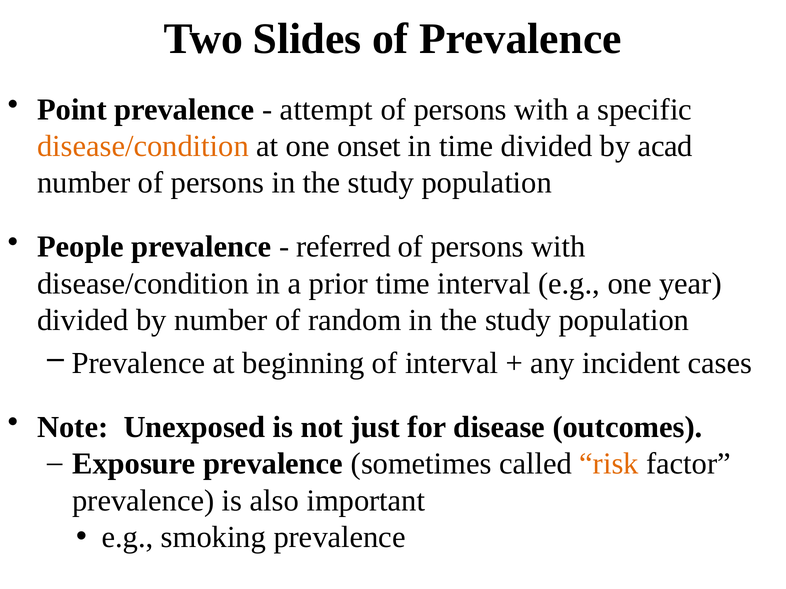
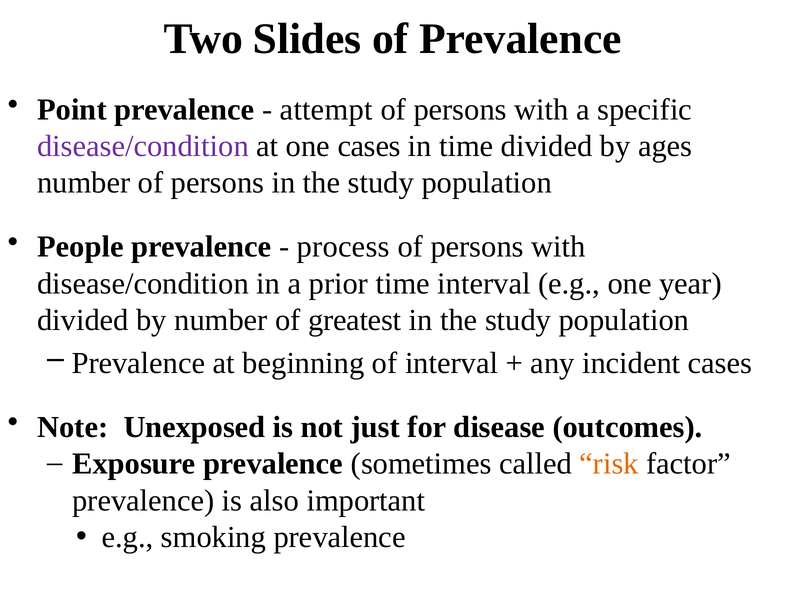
disease/condition colour: orange -> purple (143, 146)
one onset: onset -> cases (369, 146)
acad: acad -> ages (665, 146)
referred: referred -> process (343, 247)
random: random -> greatest (355, 320)
